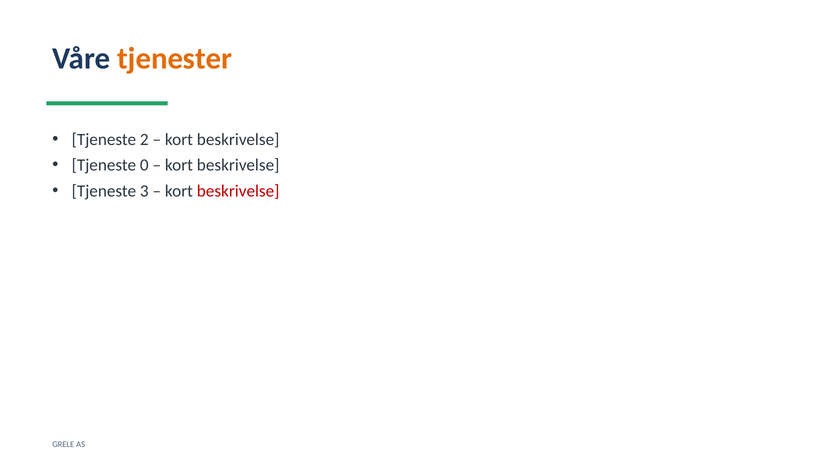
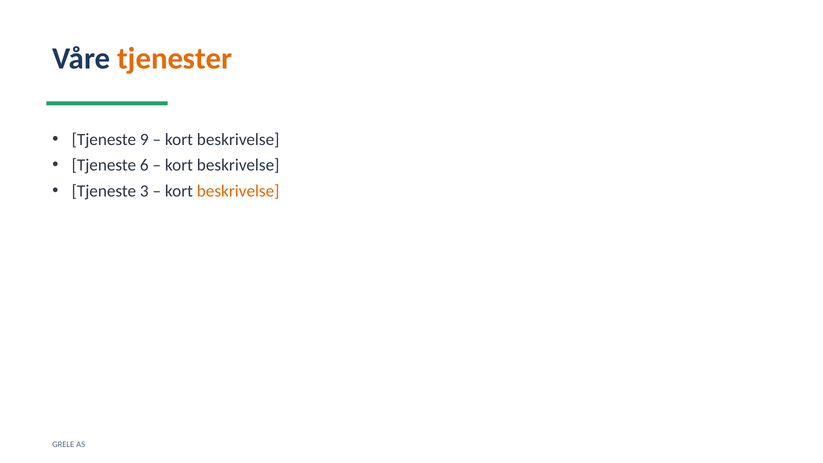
2: 2 -> 9 (144, 139)
0: 0 -> 6 (144, 165)
beskrivelse colour: red -> orange (238, 191)
